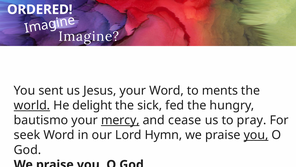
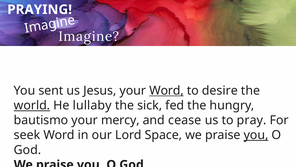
ORDERED: ORDERED -> PRAYING (40, 10)
Word underline: none -> present (166, 90)
ments: ments -> desire (220, 90)
delight: delight -> lullaby (92, 105)
mercy underline: present -> none (120, 120)
Hymn: Hymn -> Space (163, 135)
